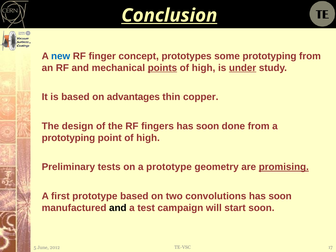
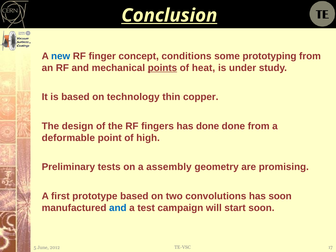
prototypes: prototypes -> conditions (186, 56)
high: high -> heat (204, 68)
under underline: present -> none (243, 68)
advantages: advantages -> technology (133, 97)
fingers has soon: soon -> done (208, 126)
prototyping: prototyping -> deformable (68, 138)
a prototype: prototype -> assembly (169, 167)
promising underline: present -> none (284, 167)
and colour: black -> blue (118, 208)
